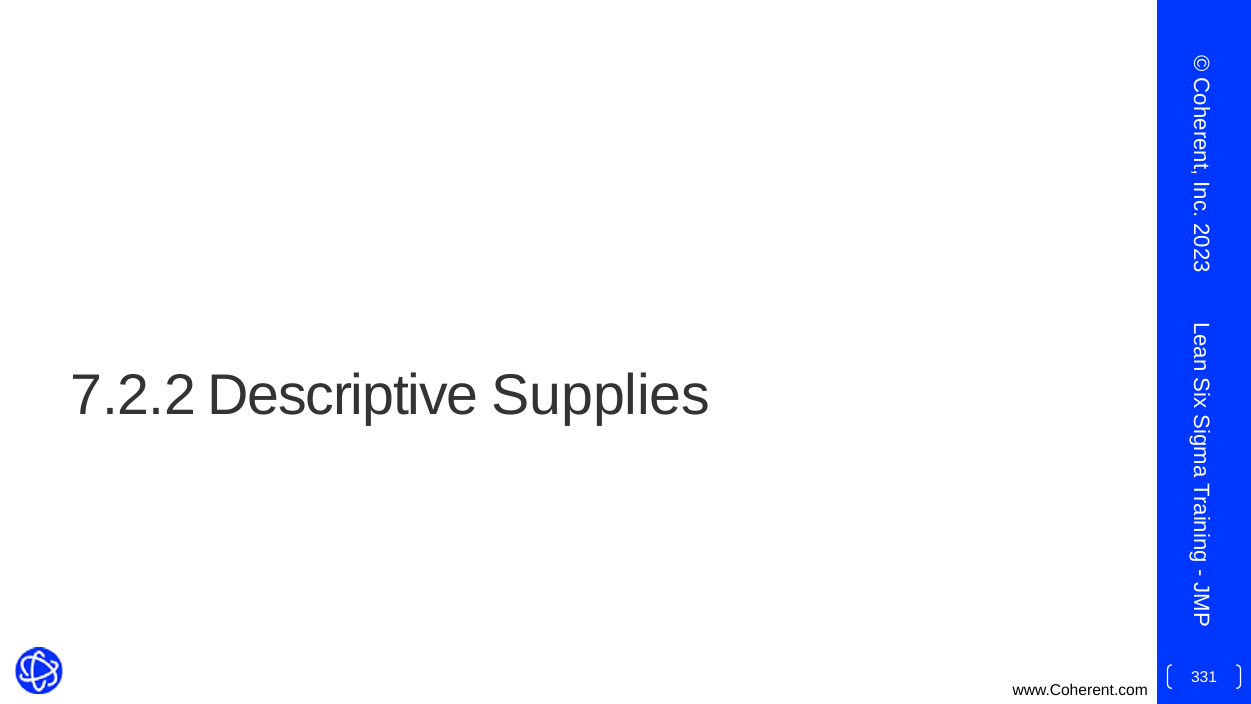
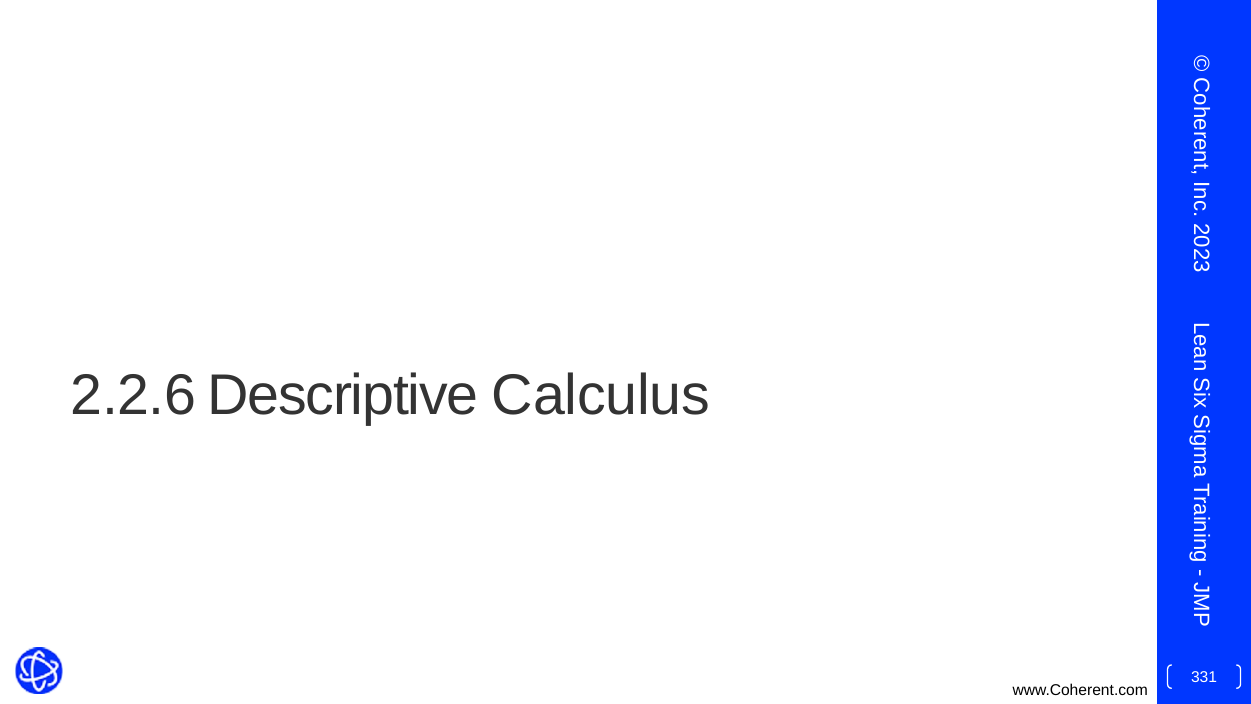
7.2.2: 7.2.2 -> 2.2.6 (133, 395)
Supplies: Supplies -> Calculus (601, 395)
